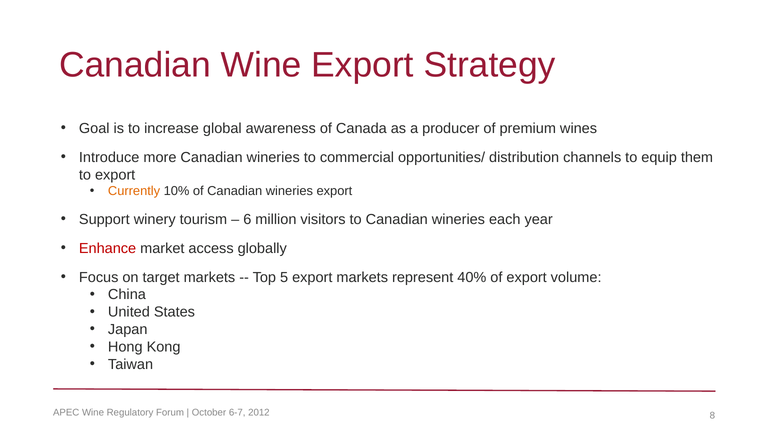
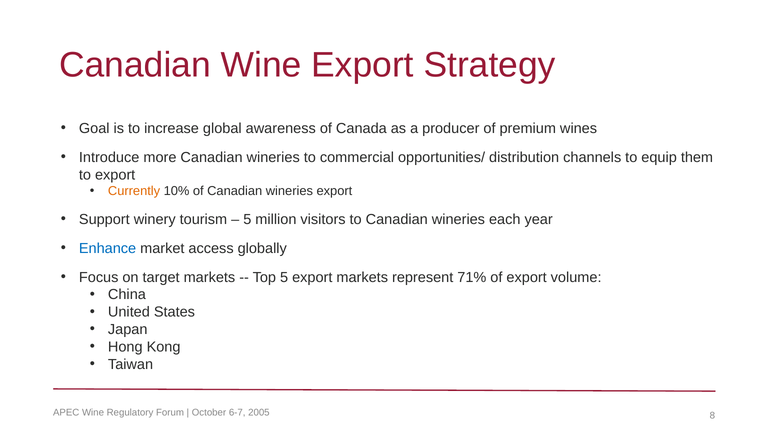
6: 6 -> 5 (247, 219)
Enhance colour: red -> blue (108, 248)
40%: 40% -> 71% (472, 278)
2012: 2012 -> 2005 (259, 413)
